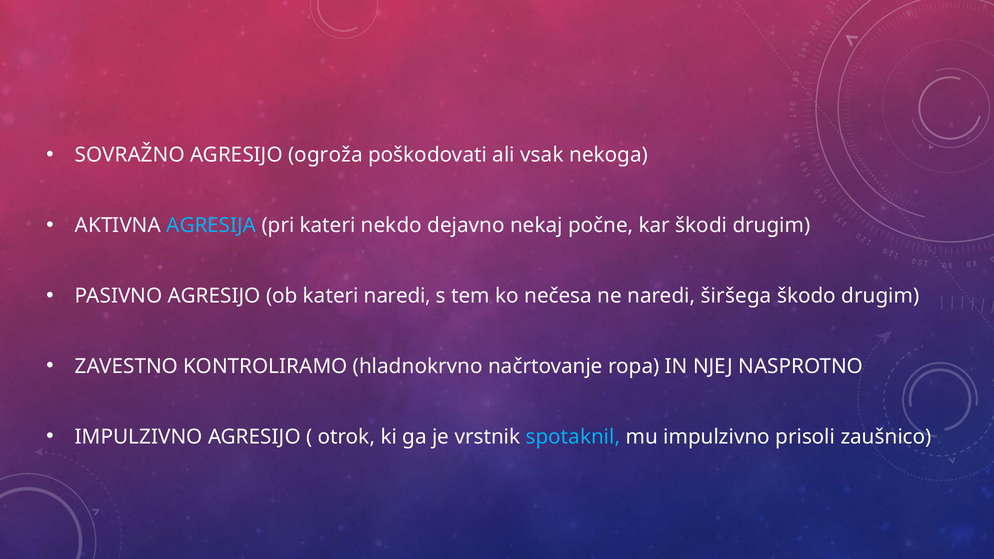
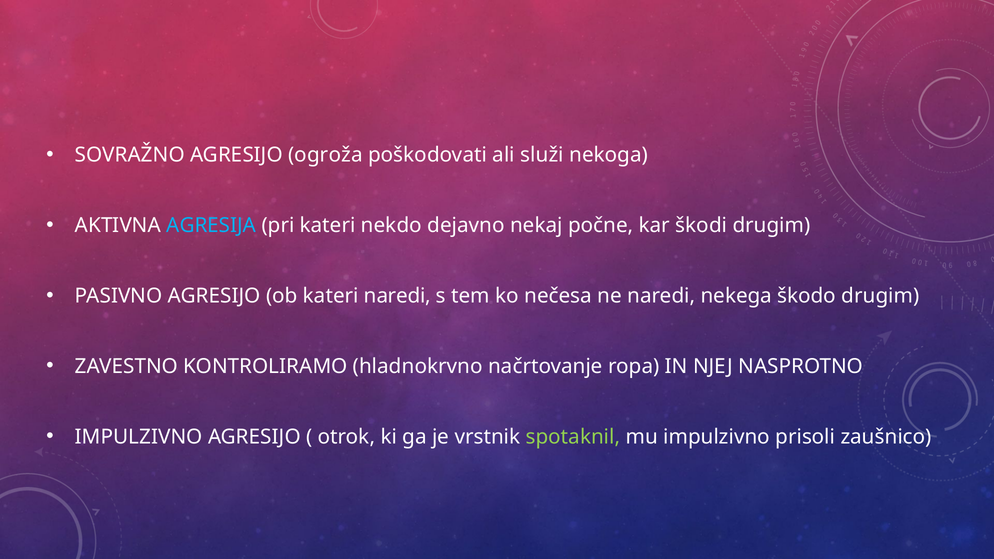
vsak: vsak -> služi (542, 155)
širšega: širšega -> nekega (736, 296)
spotaknil colour: light blue -> light green (573, 437)
